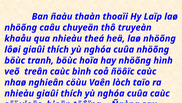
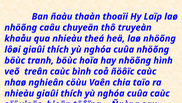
lòch: lòch -> chia (122, 82)
